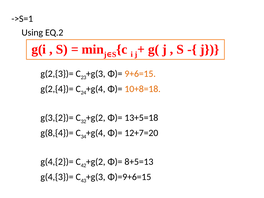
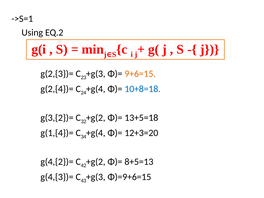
10+8=18 colour: orange -> blue (143, 89)
g(8,{4})=: g(8,{4})= -> g(1,{4})= (57, 133)
12+7=20: 12+7=20 -> 12+3=20 (141, 133)
